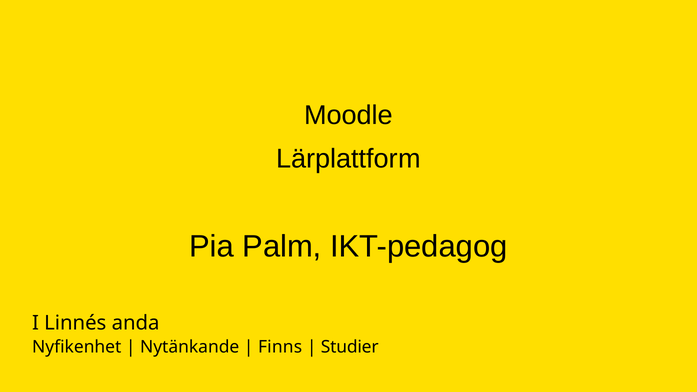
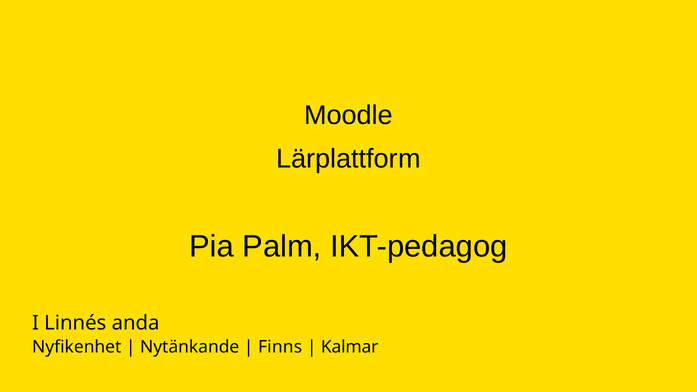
Studier: Studier -> Kalmar (350, 347)
